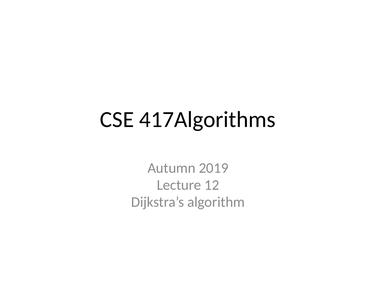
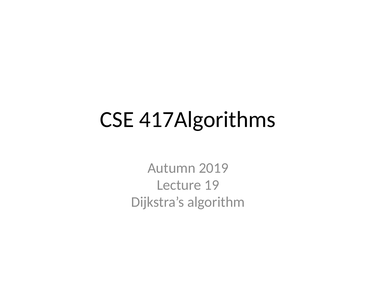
12: 12 -> 19 (212, 185)
